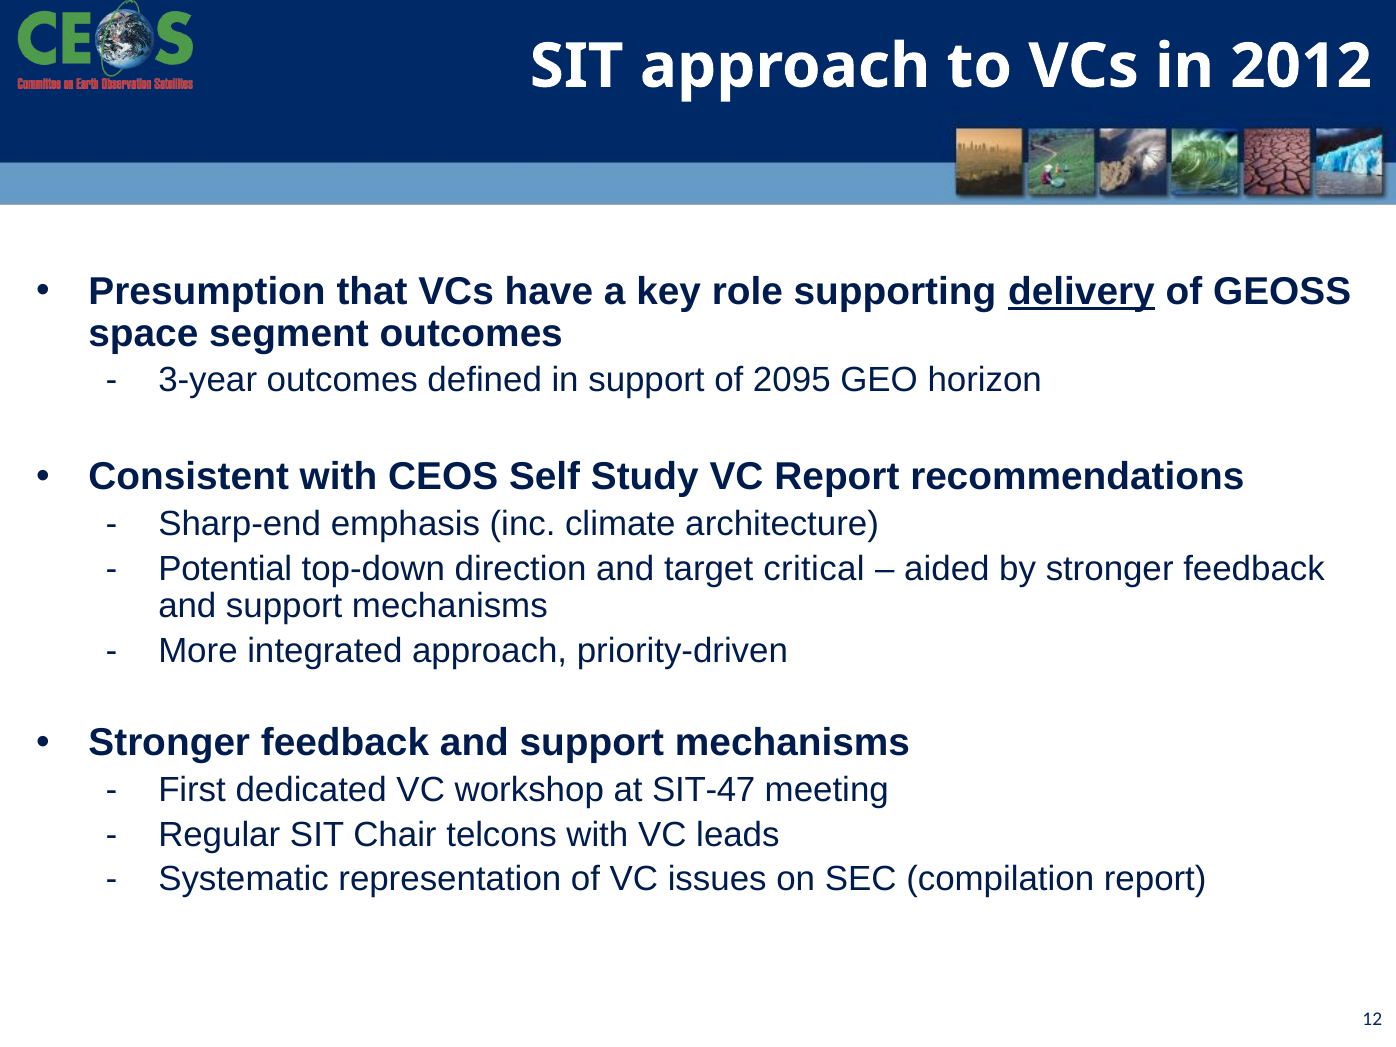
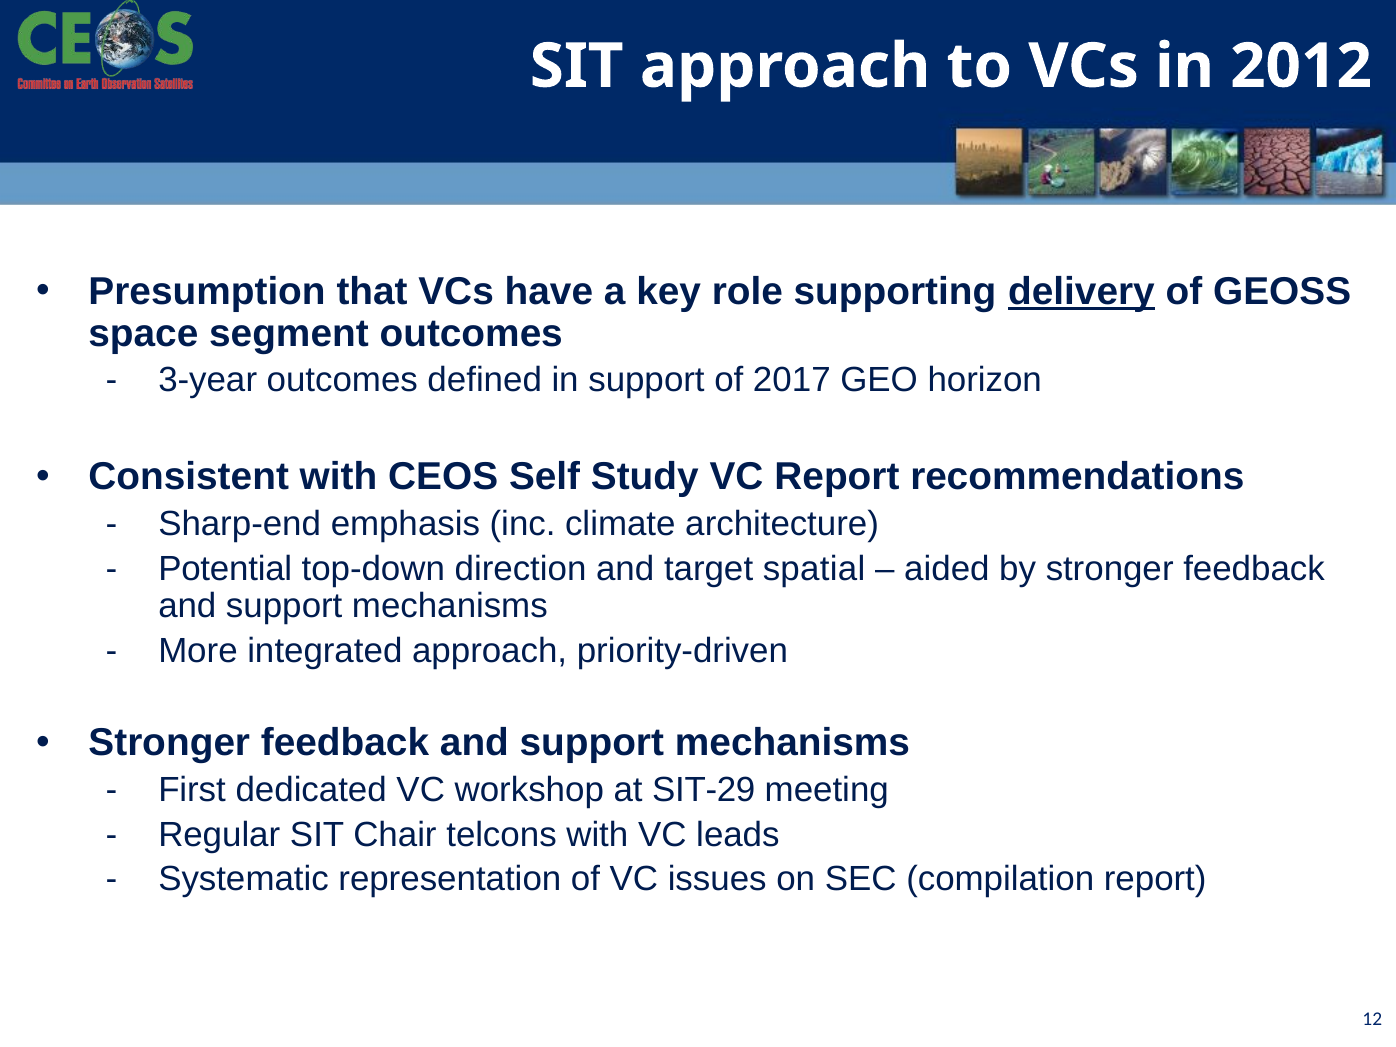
2095: 2095 -> 2017 (792, 380)
critical: critical -> spatial (814, 569)
SIT-47: SIT-47 -> SIT-29 (704, 790)
